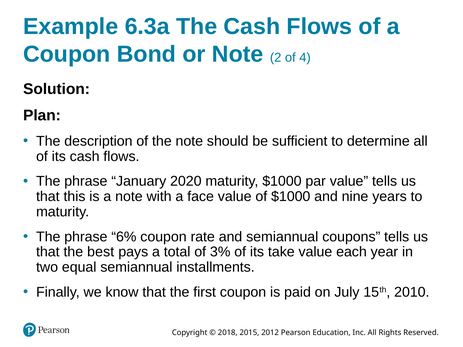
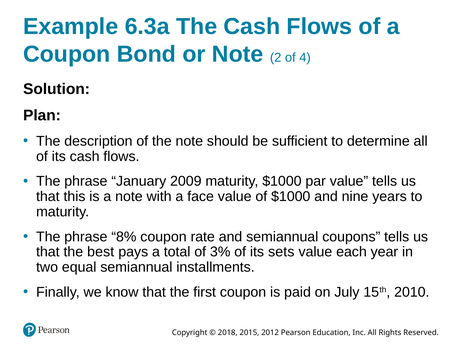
2020: 2020 -> 2009 (186, 181)
6%: 6% -> 8% (124, 237)
take: take -> sets (281, 252)
